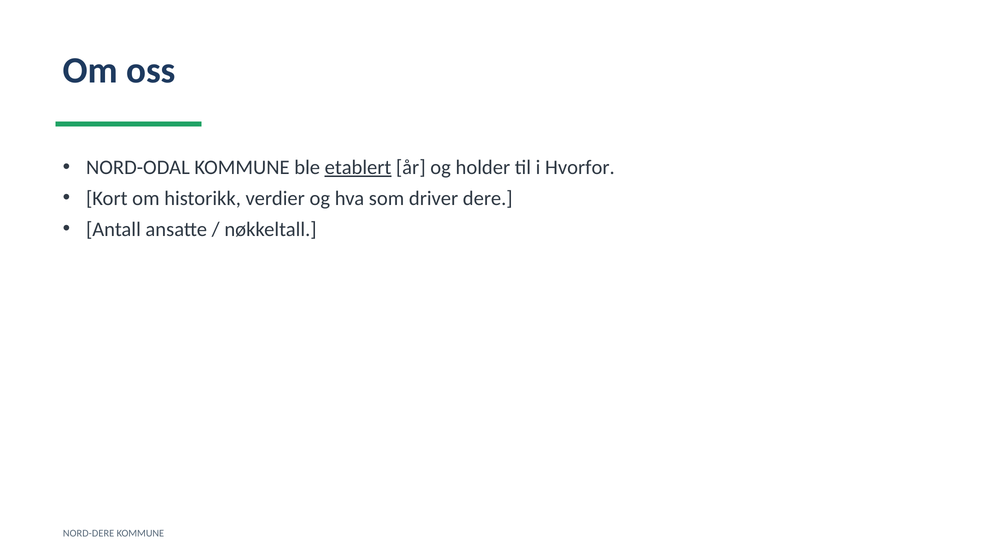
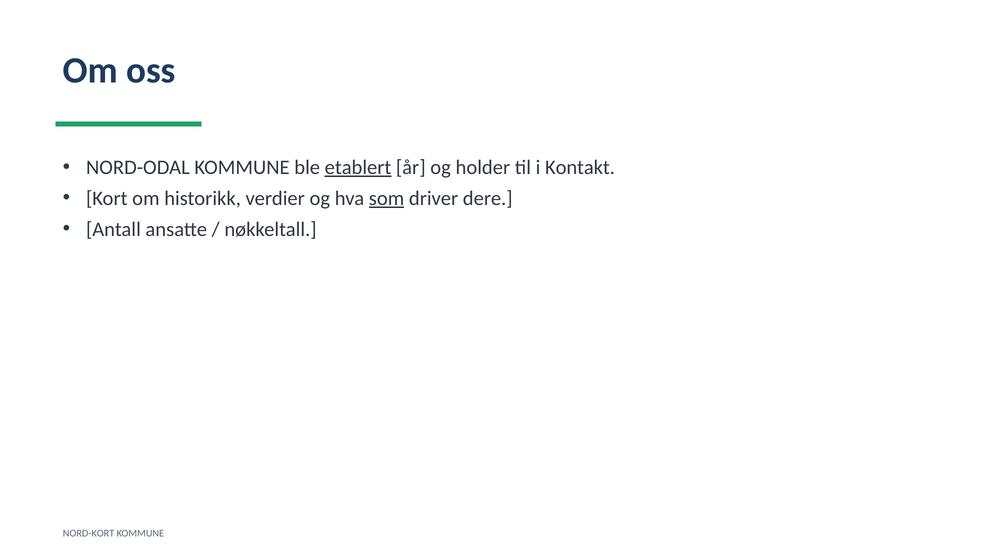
Hvorfor: Hvorfor -> Kontakt (580, 167)
som underline: none -> present (387, 198)
NORD-DERE: NORD-DERE -> NORD-KORT (89, 533)
